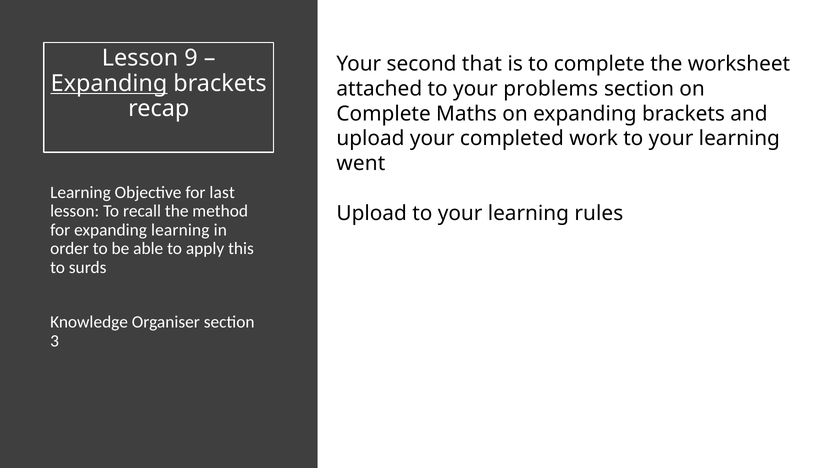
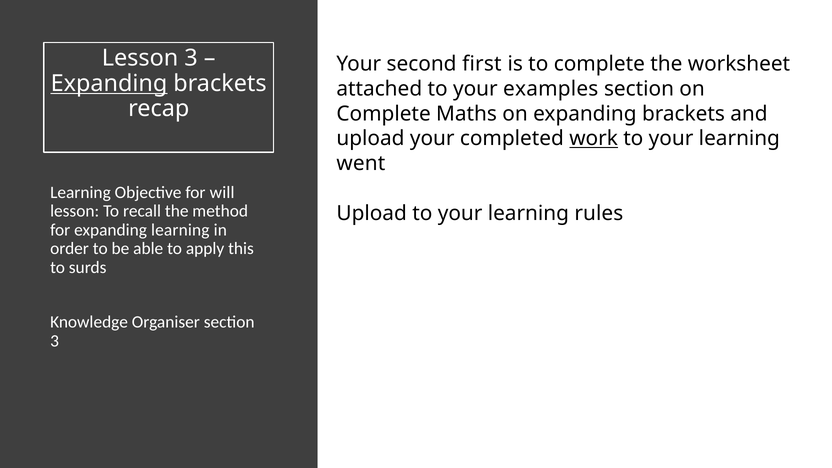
Lesson 9: 9 -> 3 (191, 58)
that: that -> first (482, 64)
problems: problems -> examples (551, 89)
work underline: none -> present (594, 139)
last: last -> will (222, 192)
